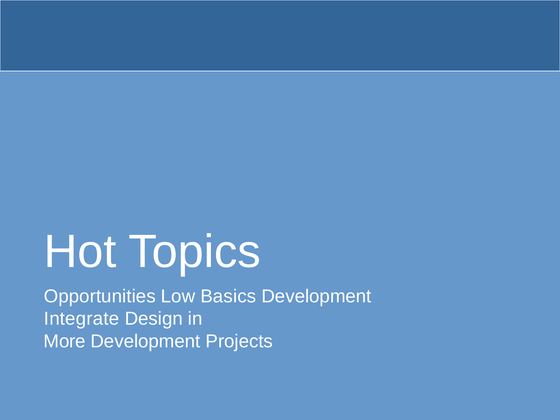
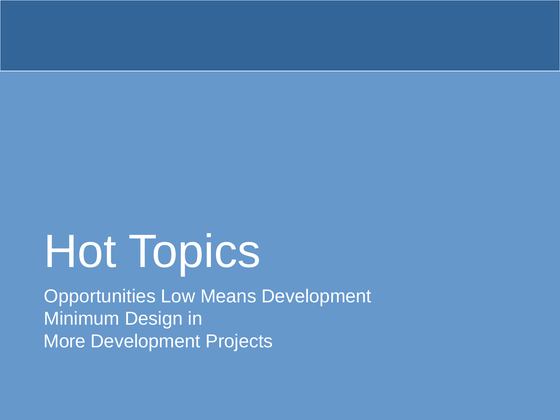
Basics: Basics -> Means (228, 296)
Integrate: Integrate -> Minimum (82, 319)
